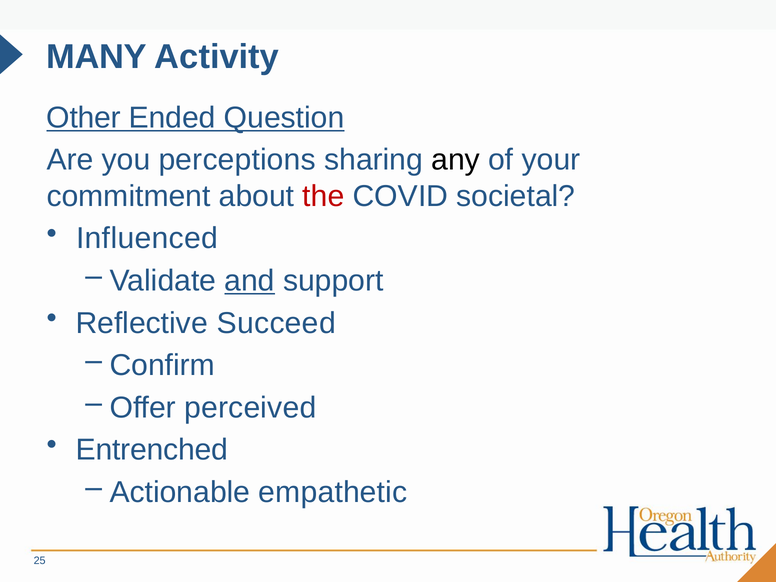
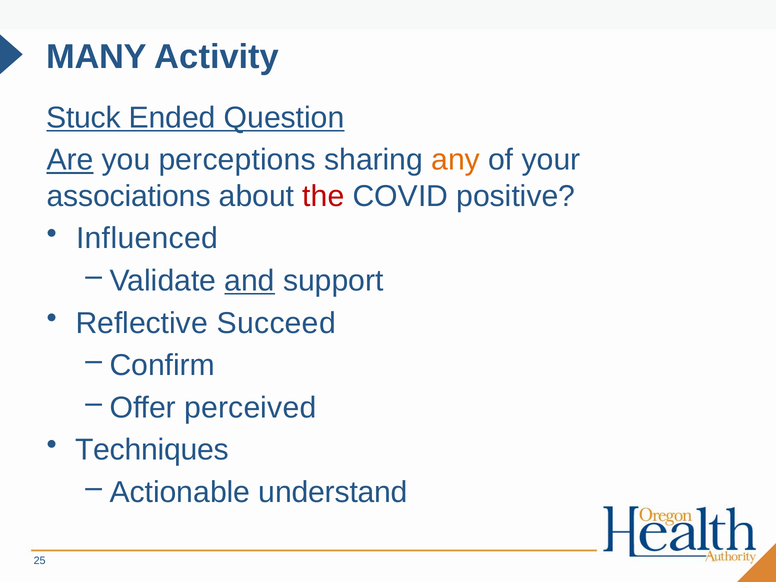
Other: Other -> Stuck (84, 118)
Are underline: none -> present (70, 160)
any colour: black -> orange (456, 160)
commitment: commitment -> associations (129, 196)
societal: societal -> positive (516, 196)
Entrenched: Entrenched -> Techniques (152, 450)
empathetic: empathetic -> understand (333, 492)
